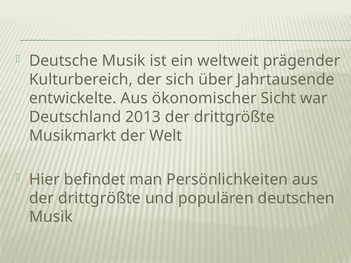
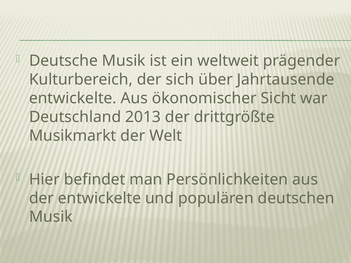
drittgrößte: drittgrößte -> entwickelte (100, 198)
